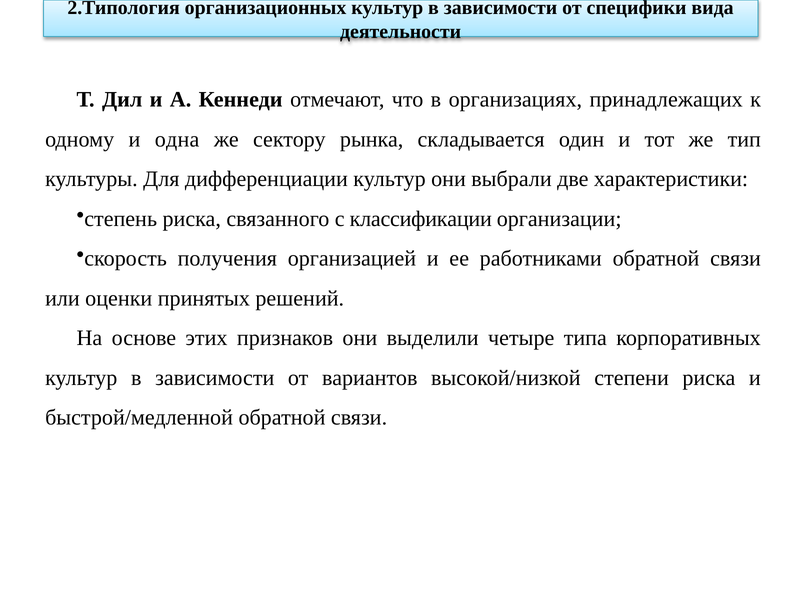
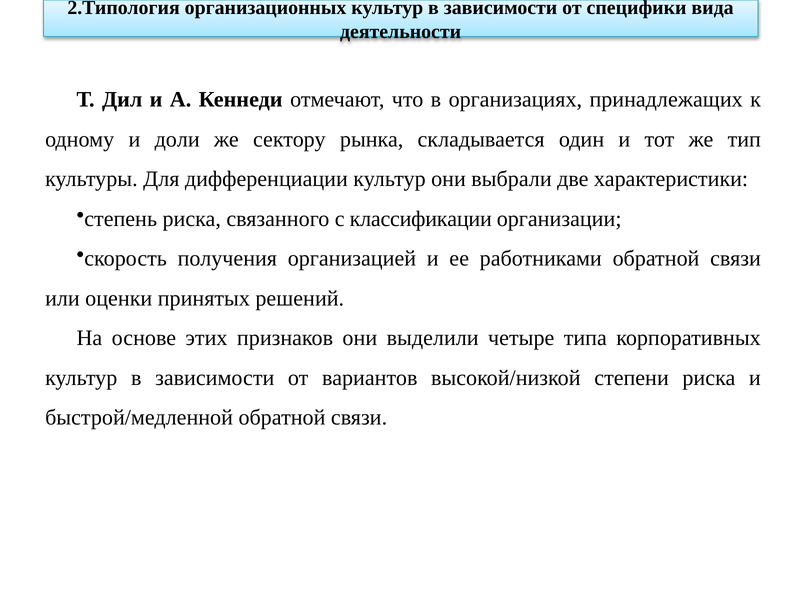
одна: одна -> доли (177, 139)
